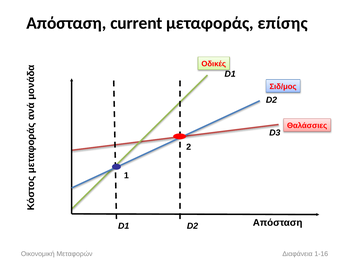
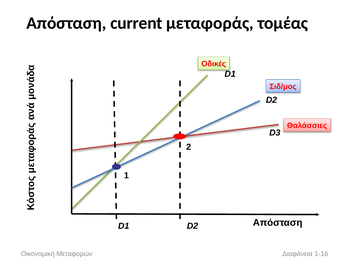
επίσης: επίσης -> τομέας (283, 23)
